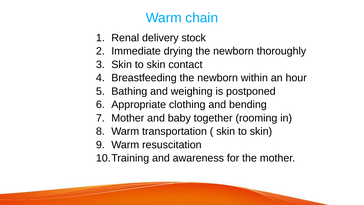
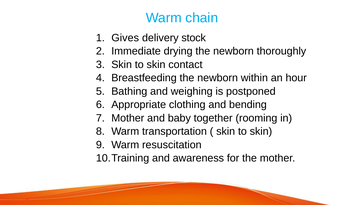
Renal: Renal -> Gives (125, 38)
